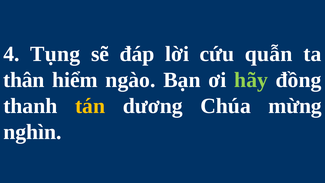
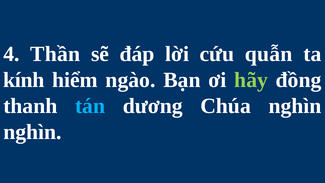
Tụng: Tụng -> Thần (55, 54)
thân: thân -> kính (24, 80)
tán colour: yellow -> light blue (90, 106)
Chúa mừng: mừng -> nghìn (295, 106)
